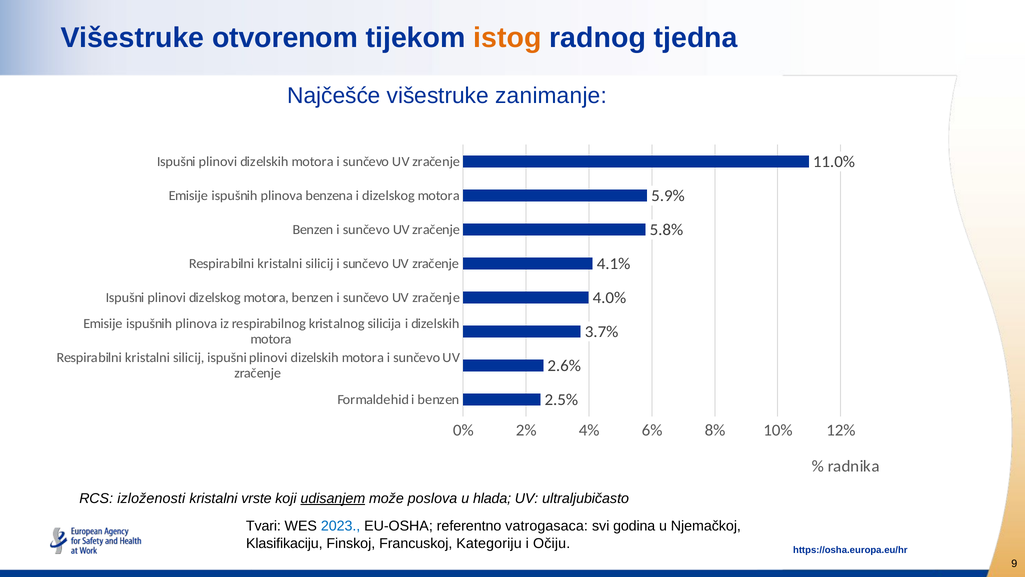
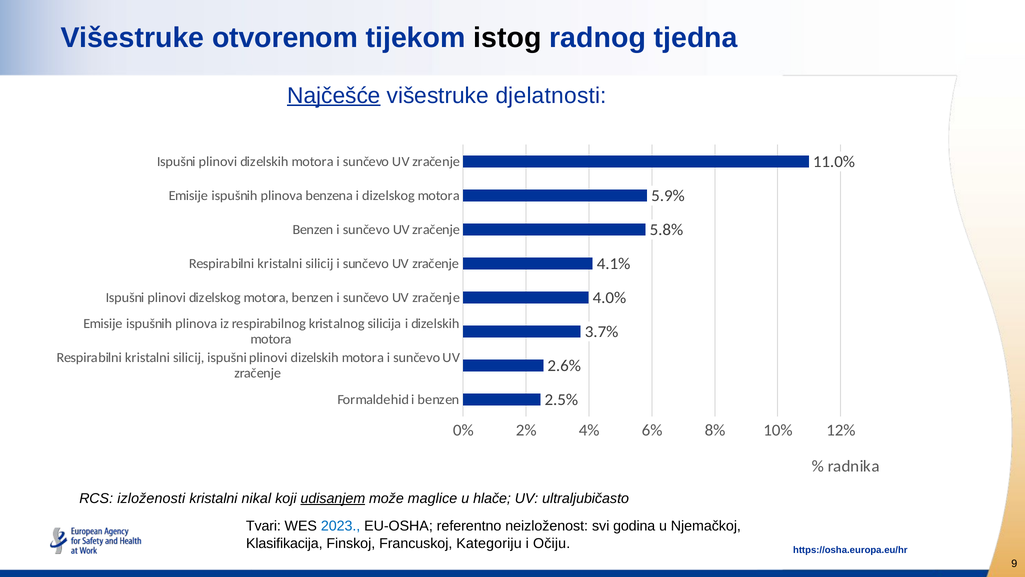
istog colour: orange -> black (507, 38)
Najčešće underline: none -> present (334, 96)
zanimanje: zanimanje -> djelatnosti (551, 96)
vrste: vrste -> nikal (256, 498)
poslova: poslova -> maglice (432, 498)
hlada: hlada -> hlače (492, 498)
vatrogasaca: vatrogasaca -> neizloženost (547, 526)
Klasifikaciju: Klasifikaciju -> Klasifikacija (284, 543)
